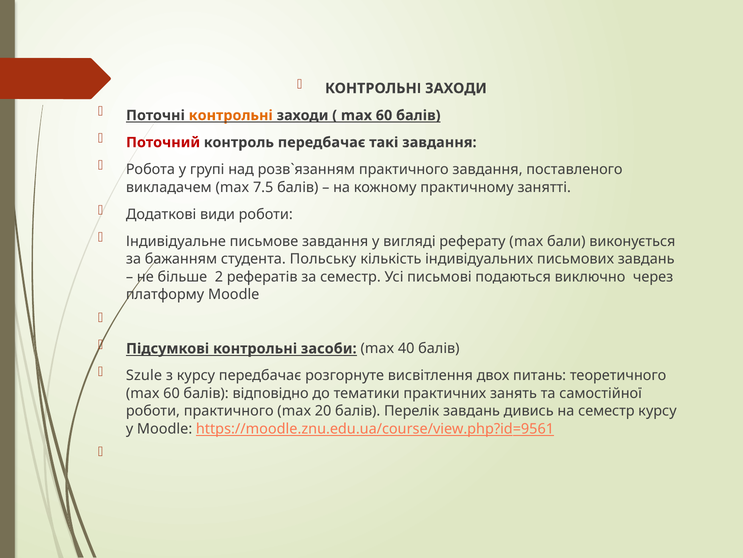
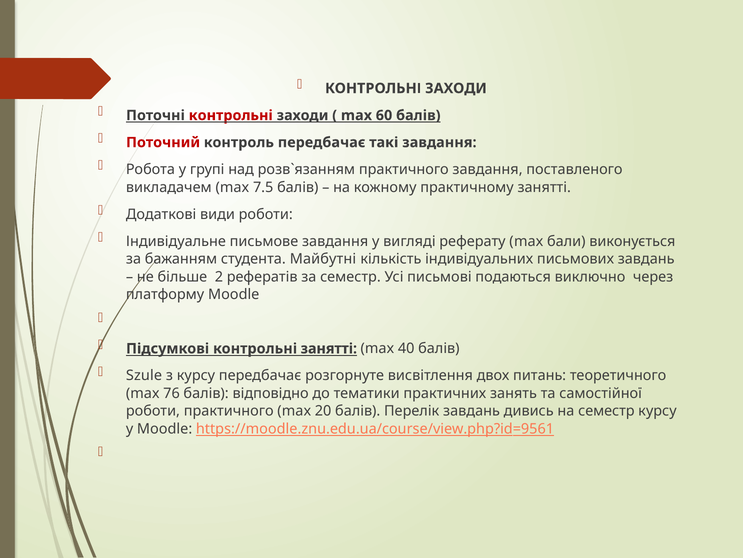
контрольні colour: orange -> red (231, 115)
Польську: Польську -> Майбутні (323, 259)
контрольні засоби: засоби -> занятті (329, 348)
60: 60 -> 76 (171, 393)
